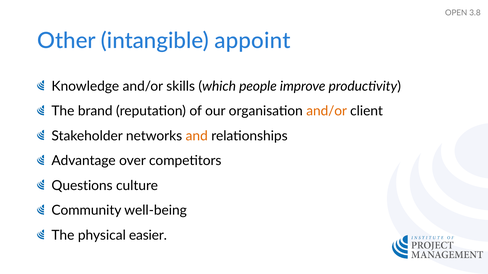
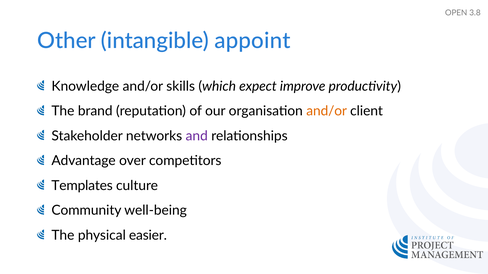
people: people -> expect (258, 86)
and colour: orange -> purple (197, 136)
Questions: Questions -> Templates (82, 186)
